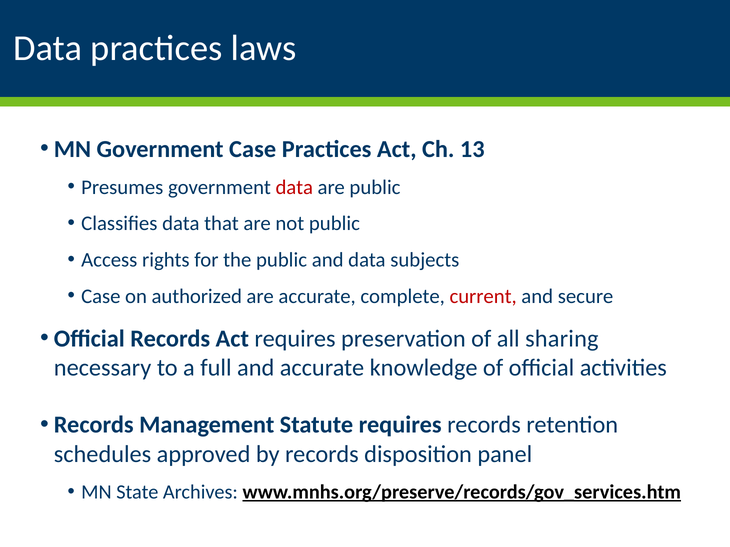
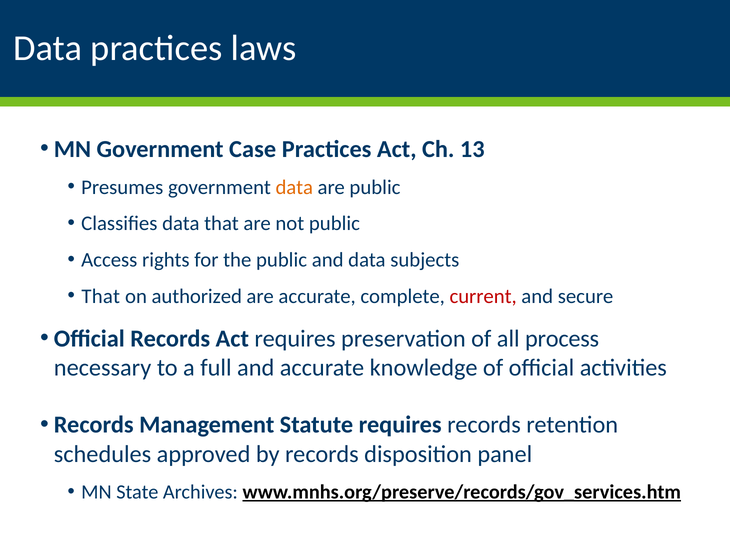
data colour: red -> orange (294, 187)
Case: Case -> That (101, 297)
sharing: sharing -> process (562, 339)
